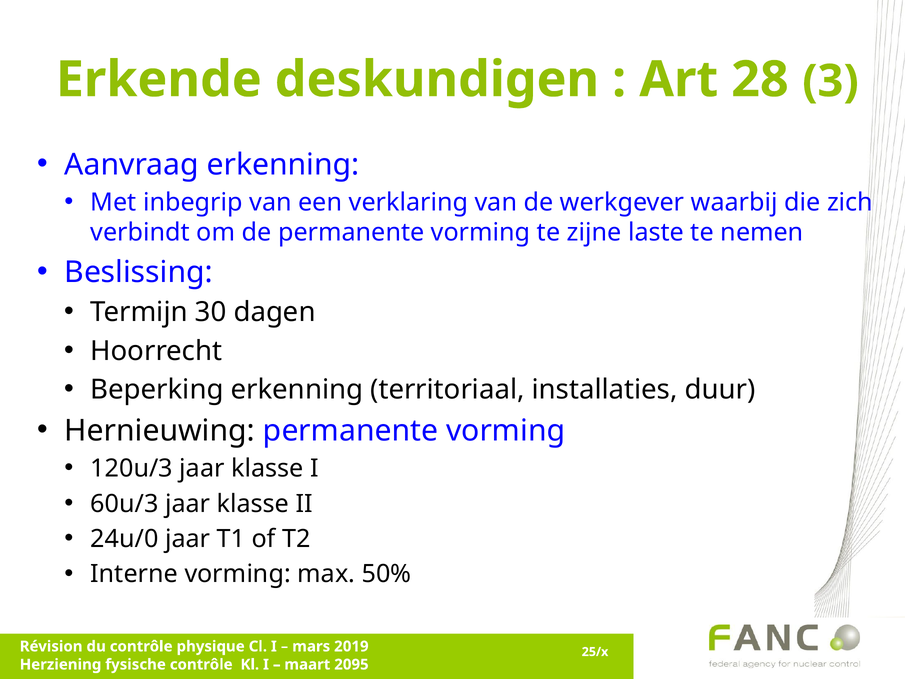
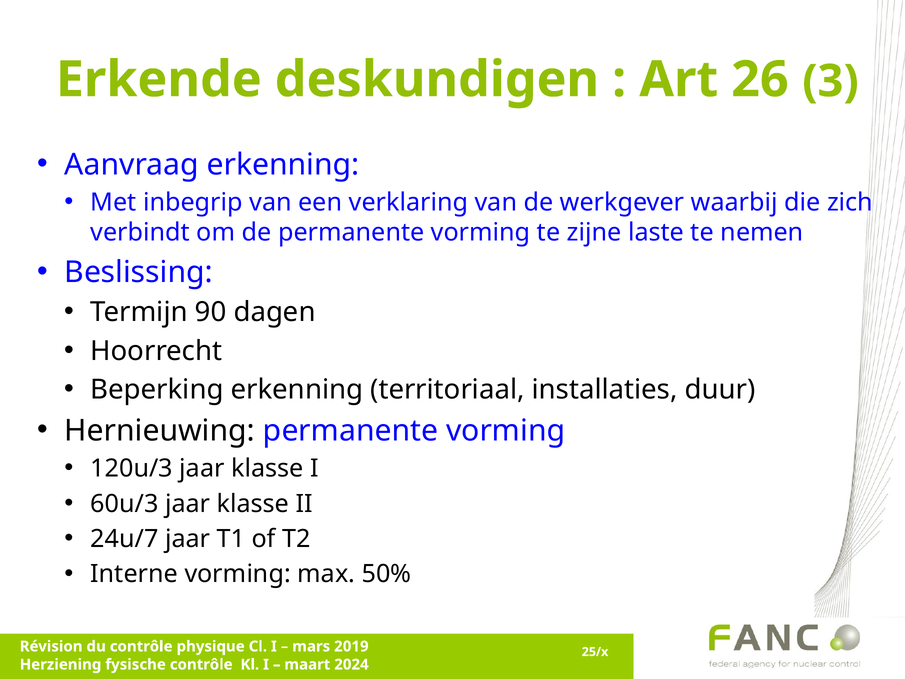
28: 28 -> 26 (760, 80)
30: 30 -> 90 (211, 312)
24u/0: 24u/0 -> 24u/7 (124, 539)
2095: 2095 -> 2024 (351, 664)
